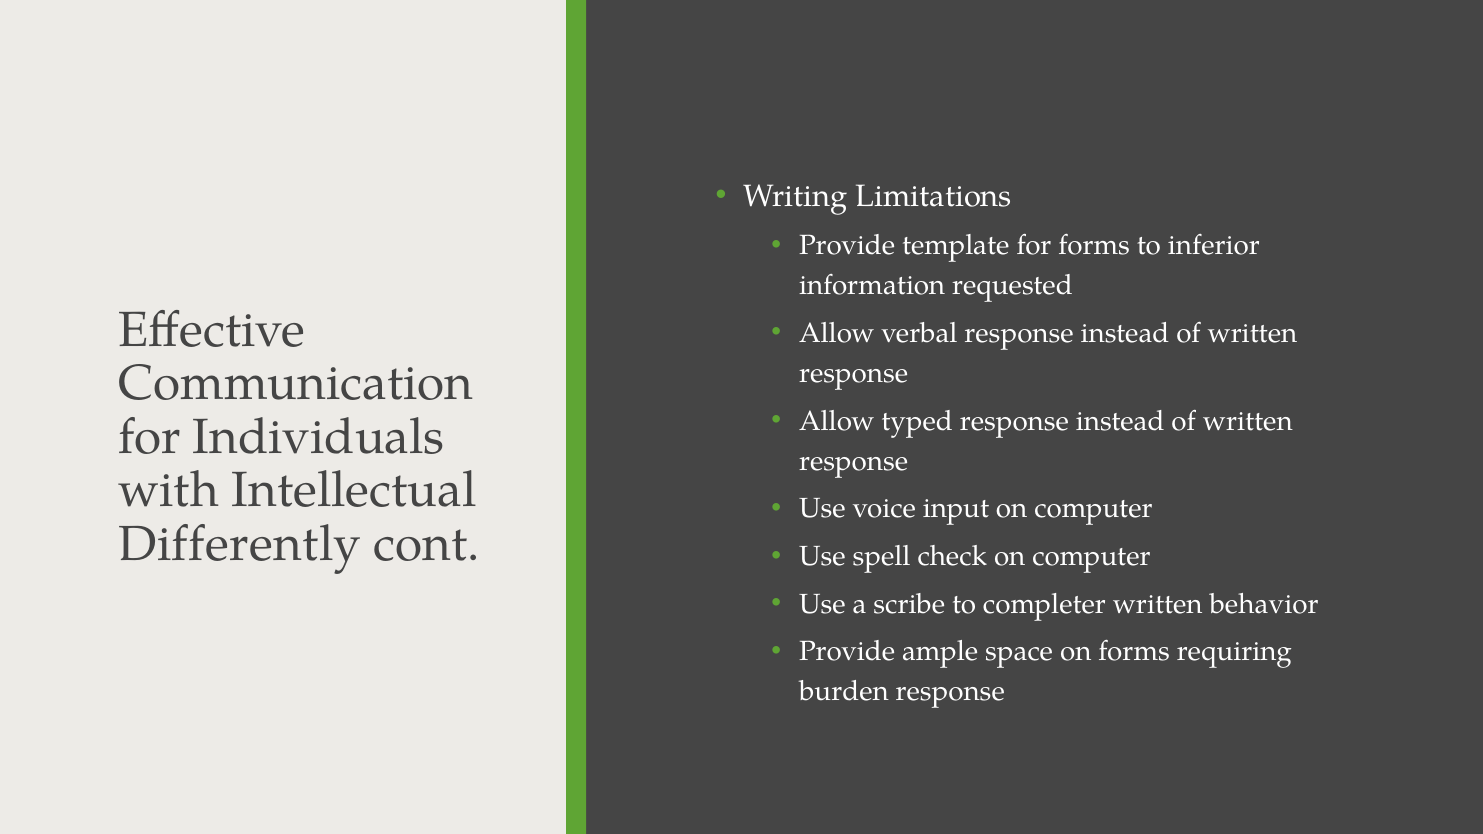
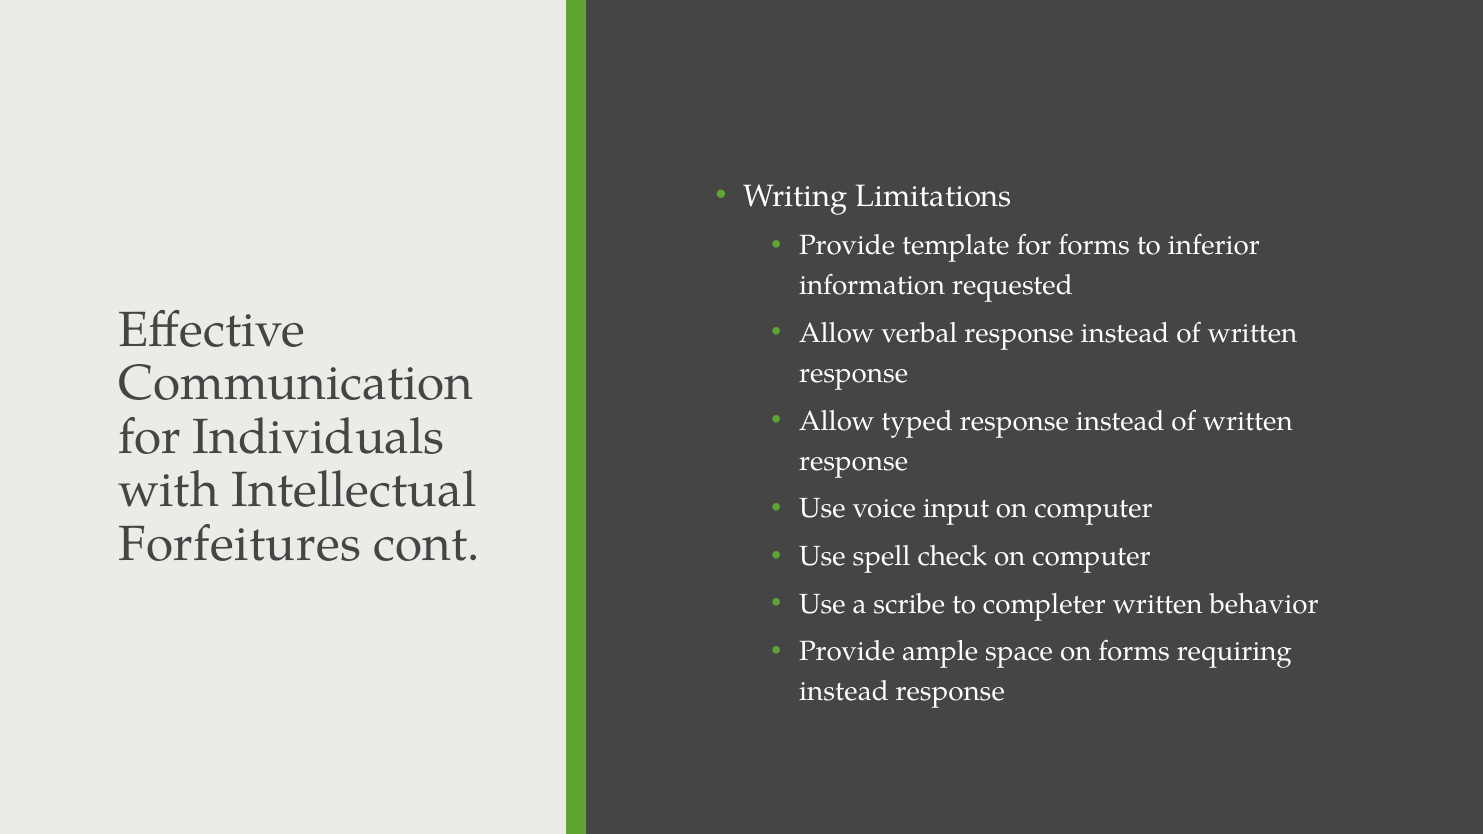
Differently: Differently -> Forfeitures (240, 544)
burden: burden -> instead (844, 692)
